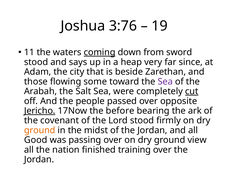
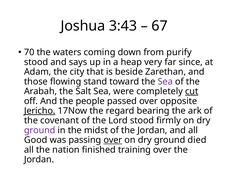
3:76: 3:76 -> 3:43 (123, 26)
19: 19 -> 67 (160, 26)
11: 11 -> 70 (29, 52)
coming underline: present -> none (100, 52)
sword: sword -> purify (179, 52)
some: some -> stand (95, 82)
before: before -> regard (120, 111)
ground colour: orange -> purple (40, 130)
over underline: none -> present (113, 140)
view: view -> died (197, 140)
